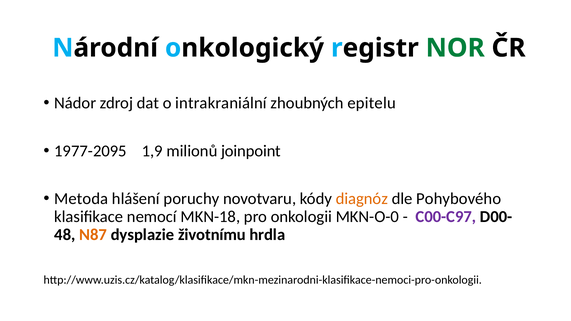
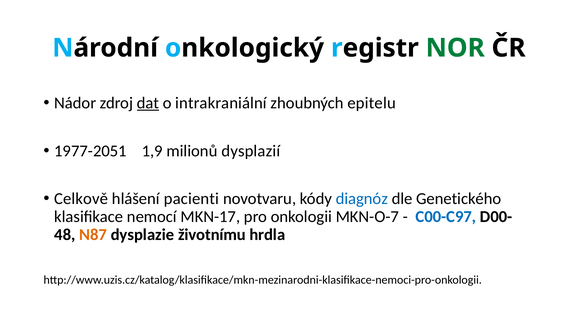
dat underline: none -> present (148, 103)
1977-2095: 1977-2095 -> 1977-2051 (90, 151)
joinpoint: joinpoint -> dysplazií (251, 151)
Metoda: Metoda -> Celkově (81, 199)
poruchy: poruchy -> pacienti (191, 199)
diagnóz colour: orange -> blue (362, 199)
Pohybového: Pohybového -> Genetického (459, 199)
MKN-18: MKN-18 -> MKN-17 (210, 217)
MKN-O-0: MKN-O-0 -> MKN-O-7 (367, 217)
C00-C97 colour: purple -> blue (446, 217)
